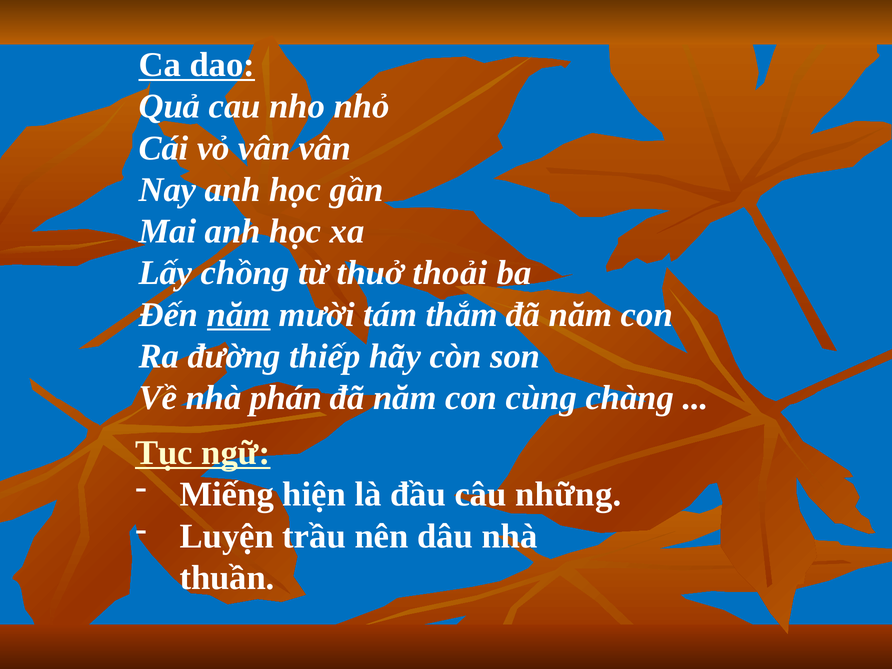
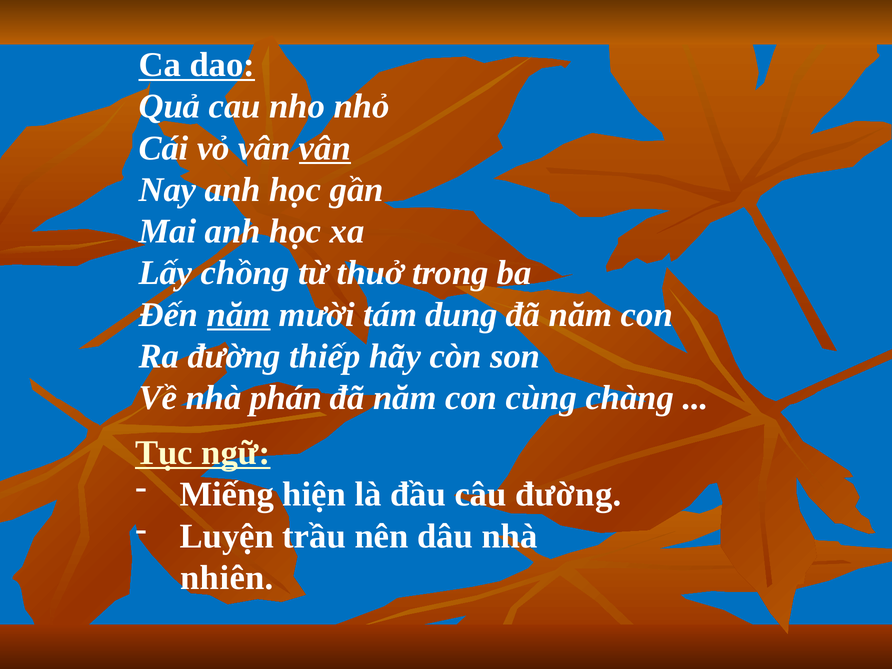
vân underline: none -> present (325, 148)
thoải: thoải -> trong (450, 273)
thắm: thắm -> dung (462, 315)
câu những: những -> đường (568, 495)
thuần: thuần -> nhiên (227, 578)
